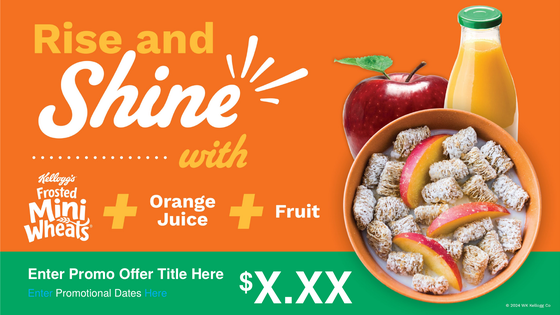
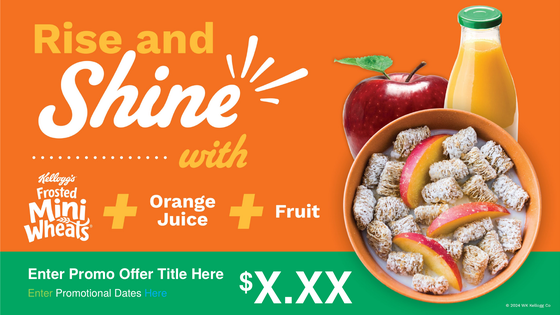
Enter colour: light blue -> light green (40, 293)
